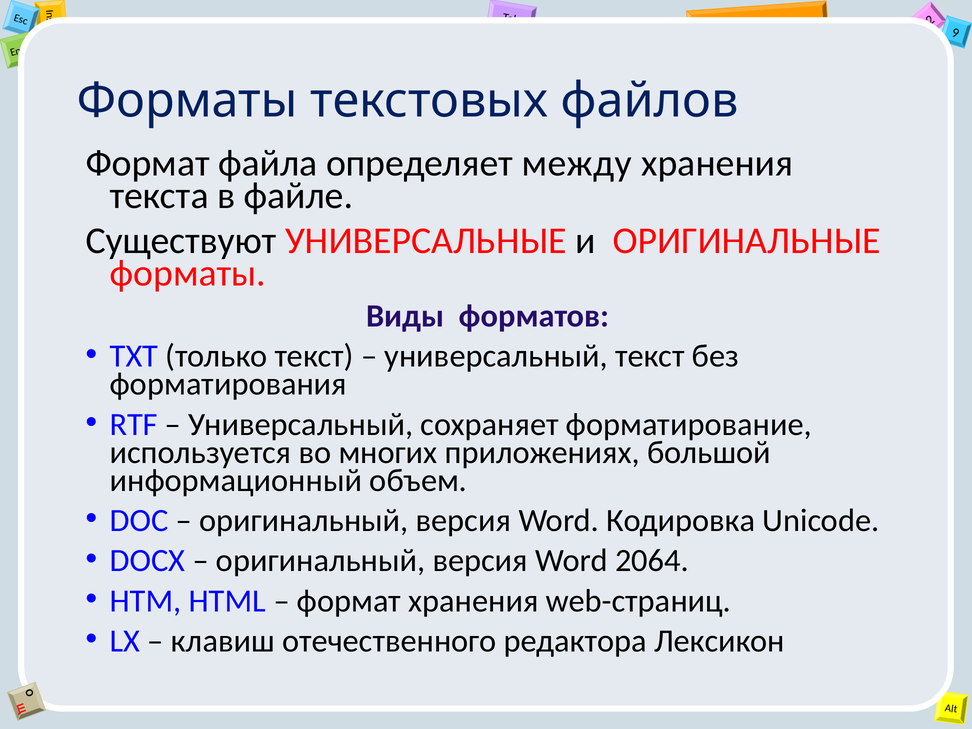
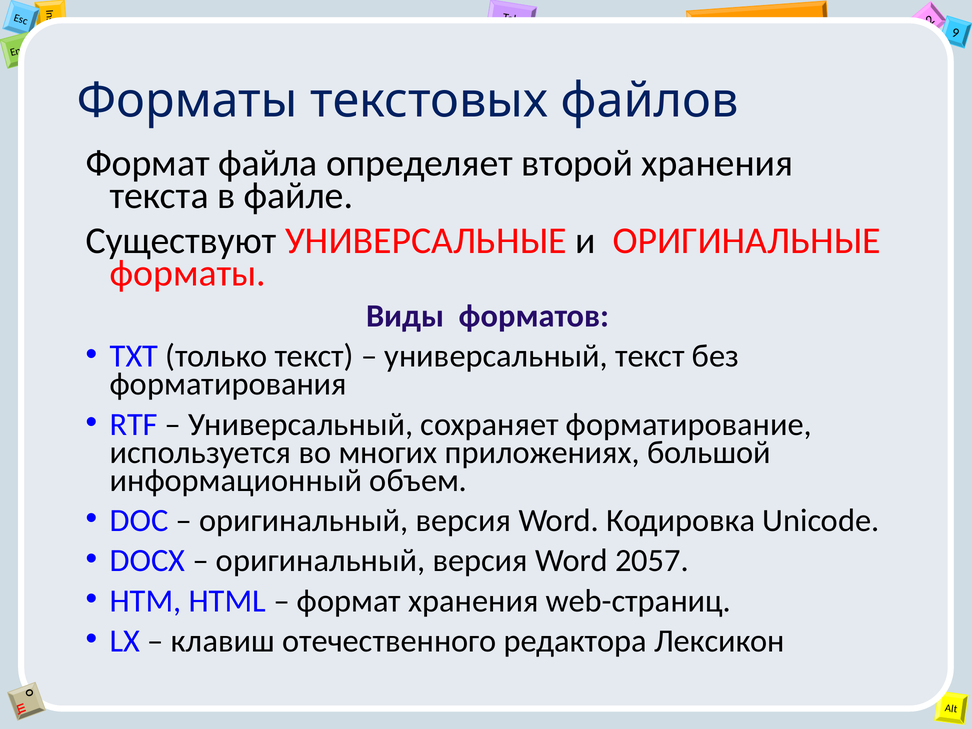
между: между -> второй (577, 163)
2064: 2064 -> 2057 (652, 561)
